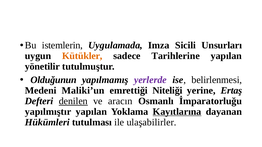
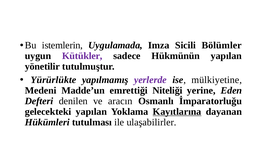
Unsurları: Unsurları -> Bölümler (222, 45)
Kütükler colour: orange -> purple (82, 56)
Tarihlerine: Tarihlerine -> Hükmünün (176, 56)
Olduğunun: Olduğunun -> Yürürlükte (53, 80)
belirlenmesi: belirlenmesi -> mülkiyetine (217, 80)
Maliki’un: Maliki’un -> Madde’un (83, 91)
Ertaş: Ertaş -> Eden (231, 91)
denilen underline: present -> none (73, 101)
yapılmıştır: yapılmıştır -> gelecekteki (48, 112)
